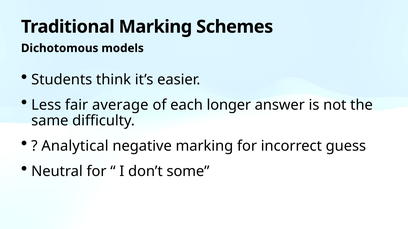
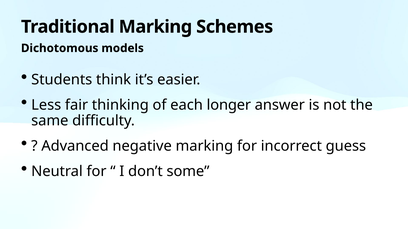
average: average -> thinking (120, 105)
Analytical: Analytical -> Advanced (75, 146)
